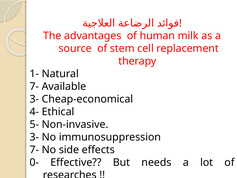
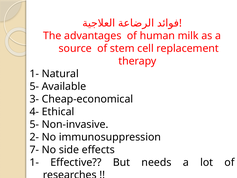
7-: 7- -> 5- (34, 86)
3-: 3- -> 2- (34, 137)
0-: 0- -> 1- (34, 162)
